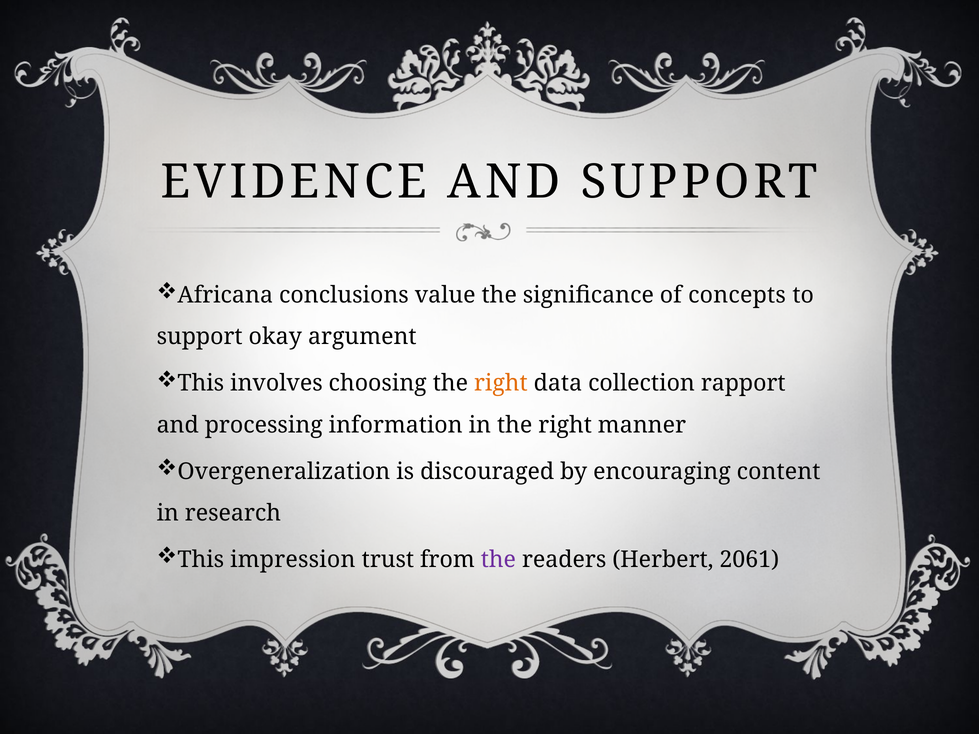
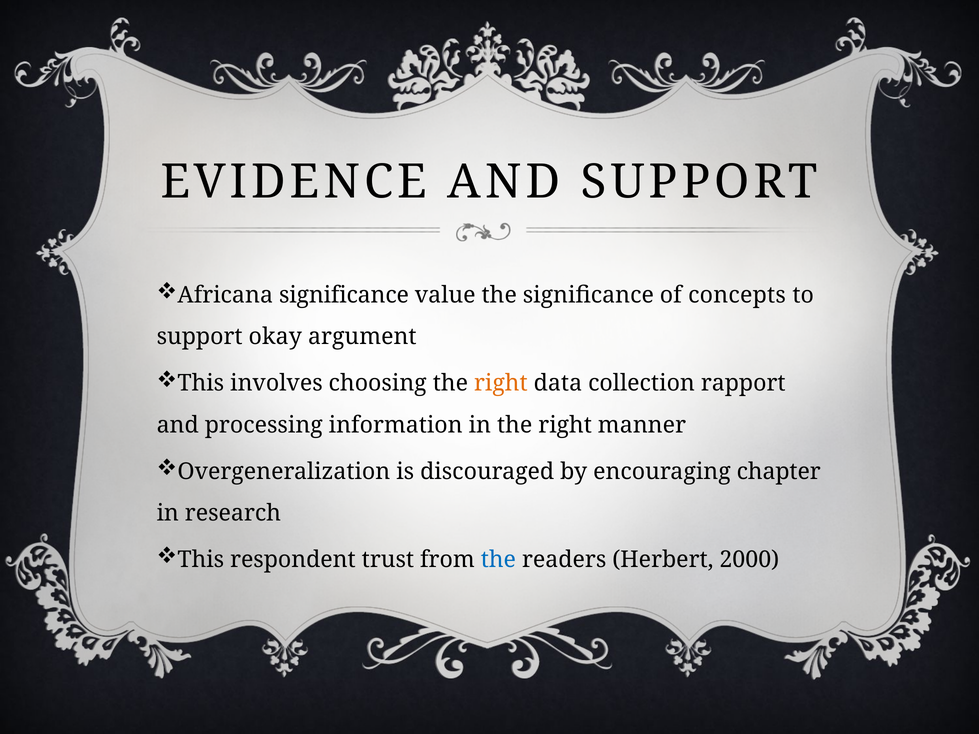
Africana conclusions: conclusions -> significance (344, 295)
content: content -> chapter (779, 472)
impression: impression -> respondent (293, 560)
the colour: purple -> blue (498, 560)
2061: 2061 -> 2000 (749, 560)
